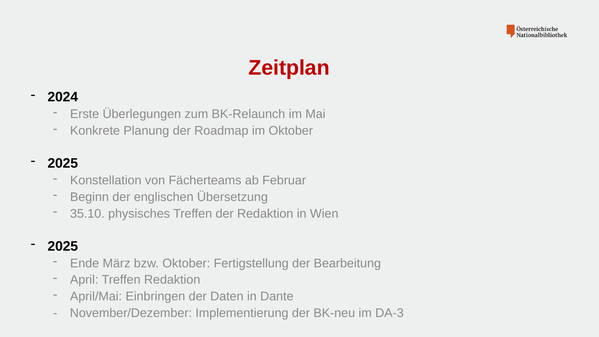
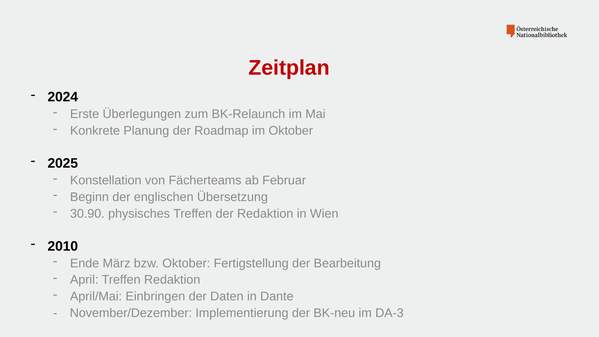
35.10: 35.10 -> 30.90 (87, 214)
2025: 2025 -> 2010 (63, 246)
